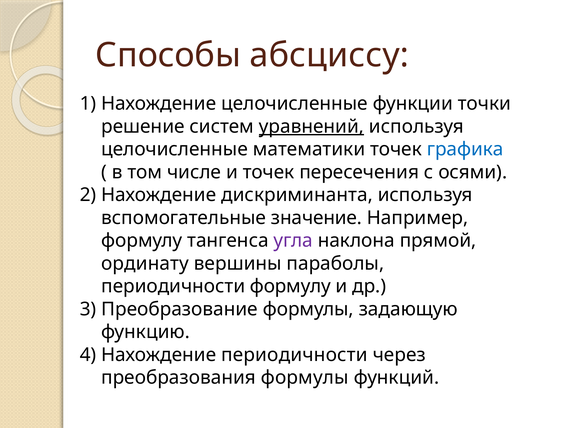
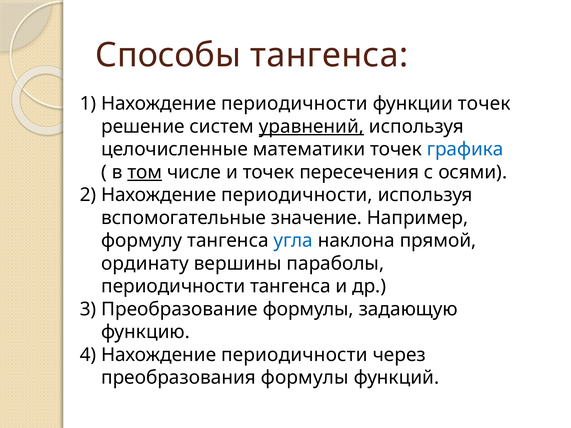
Способы абсциссу: абсциссу -> тангенса (329, 55)
целочисленные: целочисленные -> периодичности (294, 104)
функции точки: точки -> точек (484, 104)
том underline: none -> present (145, 172)
дискриминанта: дискриминанта -> периодичности (297, 195)
угла colour: purple -> blue (293, 241)
периодичности формулу: формулу -> тангенса (290, 286)
